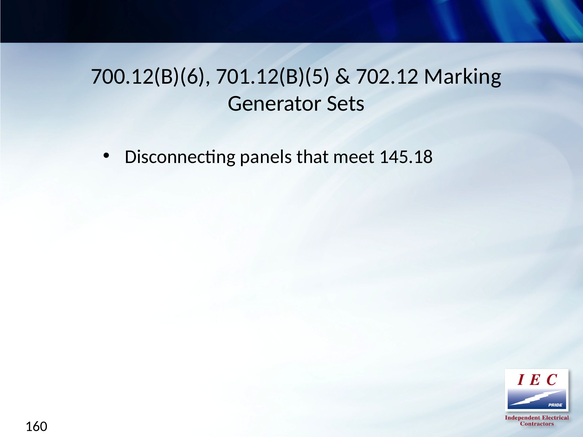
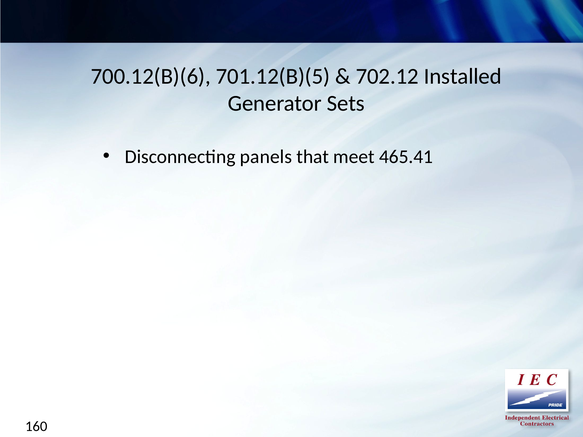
Marking: Marking -> Installed (463, 76)
145.18: 145.18 -> 465.41 (406, 157)
